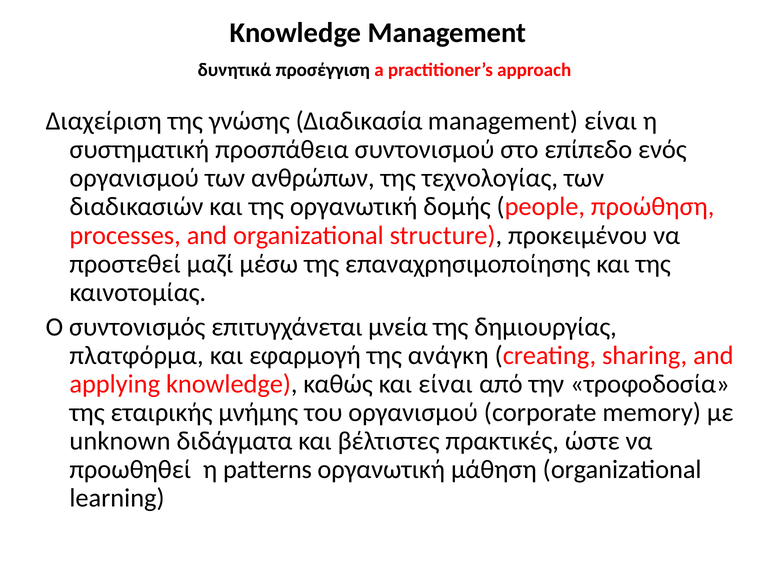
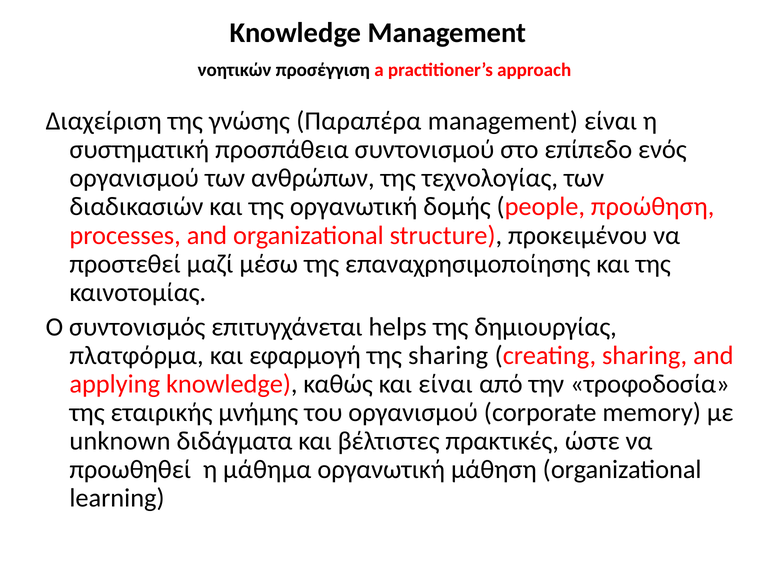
δυνητικά: δυνητικά -> νοητικών (235, 70)
Διαδικασία: Διαδικασία -> Παραπέρα (359, 121)
μνεία: μνεία -> helps (398, 327)
της ανάγκη: ανάγκη -> sharing (448, 355)
patterns: patterns -> μάθημα (267, 469)
